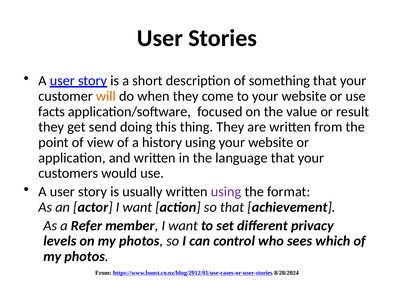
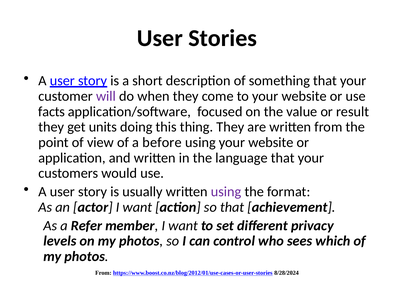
will colour: orange -> purple (106, 96)
send: send -> units (103, 127)
history: history -> before (162, 142)
